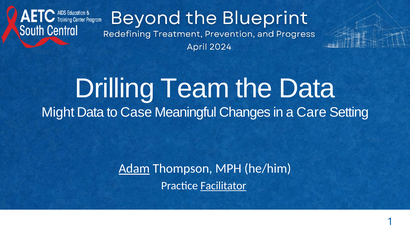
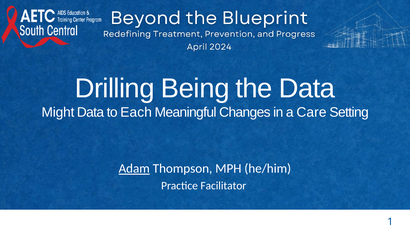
Team: Team -> Being (195, 88)
Case: Case -> Each (136, 112)
Facilitator underline: present -> none (223, 186)
